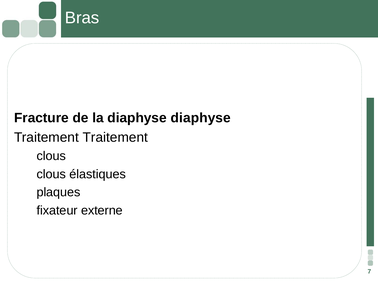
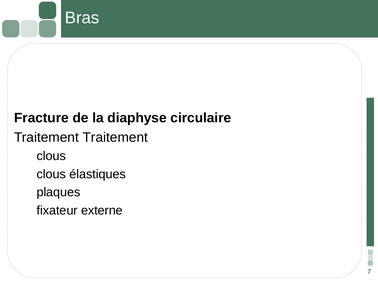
diaphyse diaphyse: diaphyse -> circulaire (201, 118)
